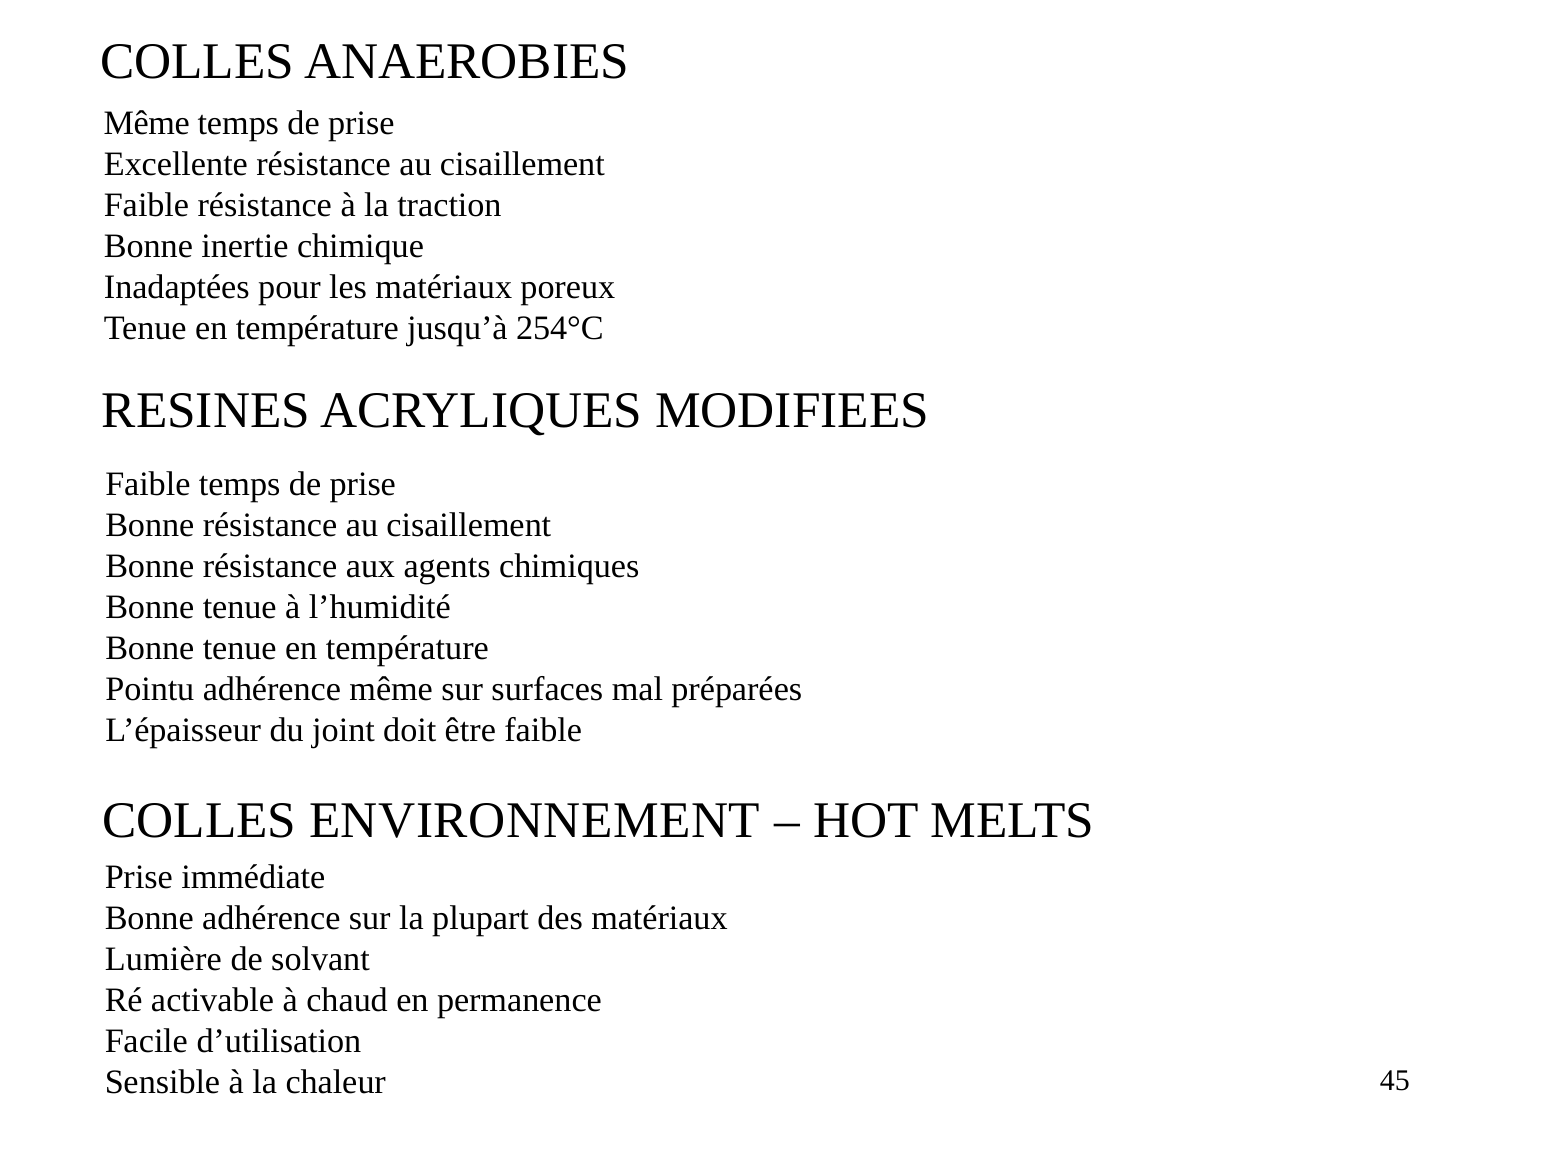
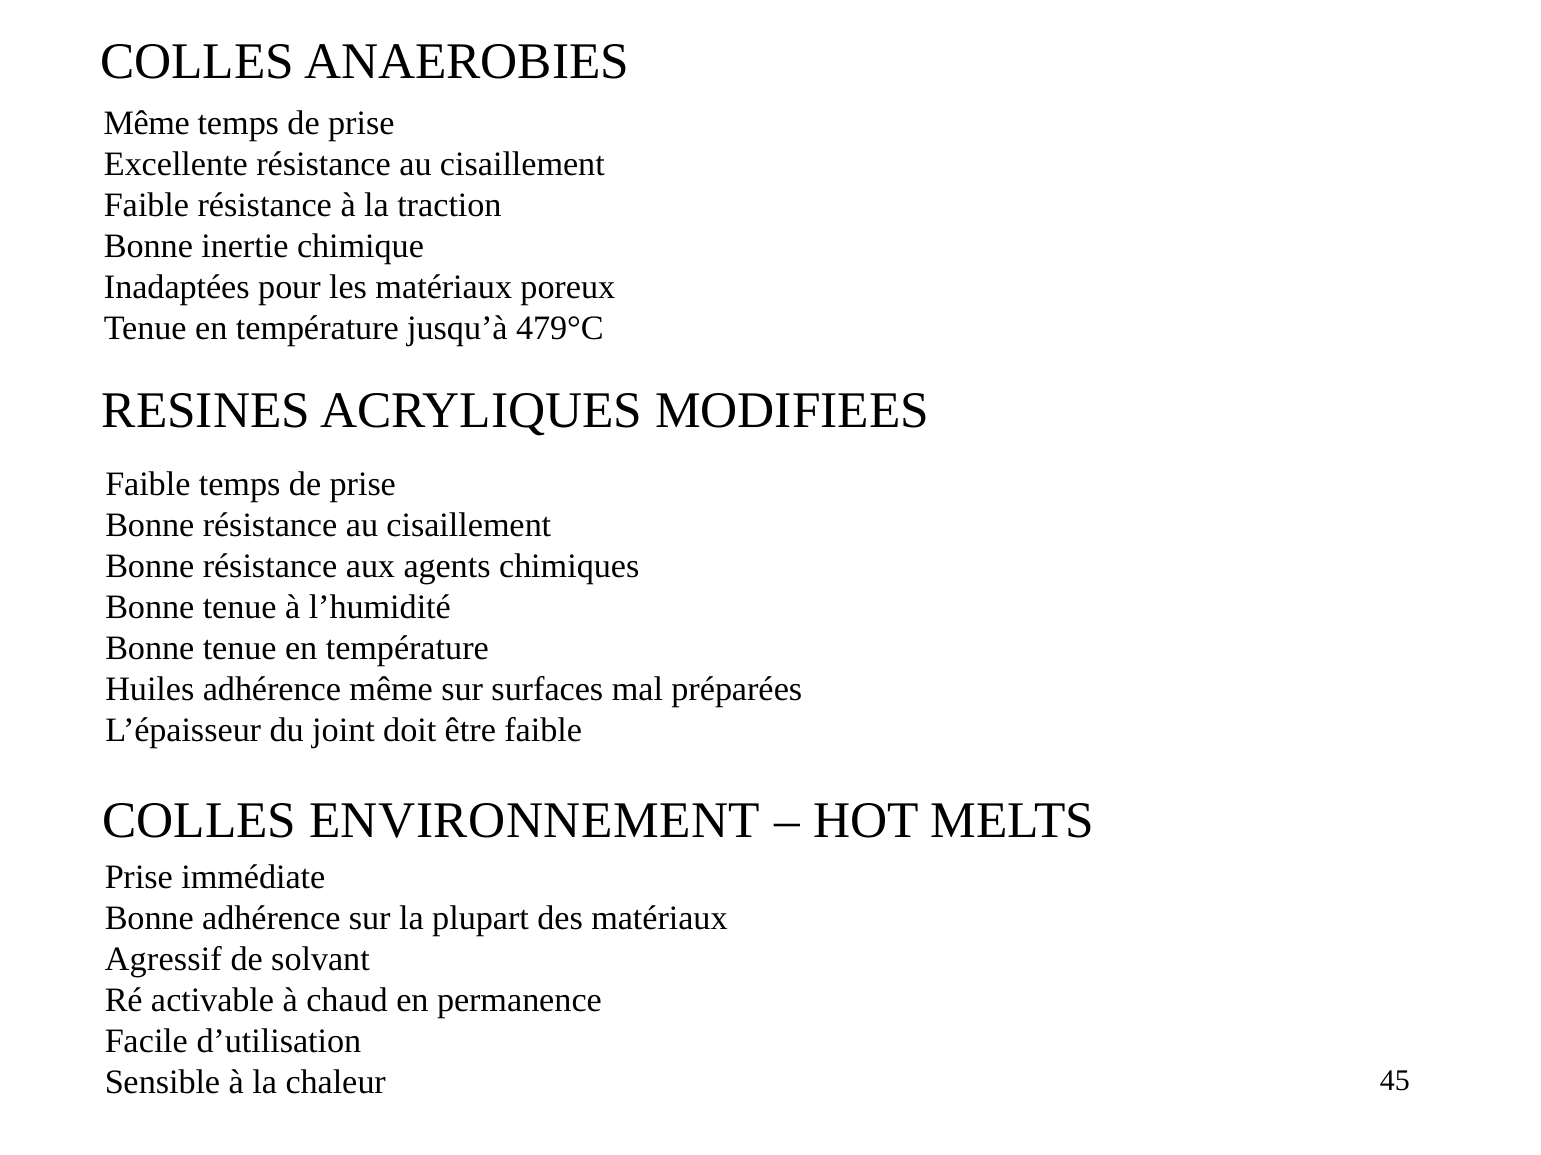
254°C: 254°C -> 479°C (560, 328)
Pointu: Pointu -> Huiles (150, 690)
Lumière: Lumière -> Agressif (163, 960)
